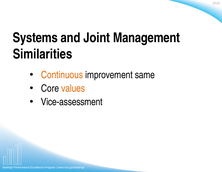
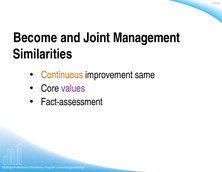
Systems: Systems -> Become (35, 38)
values colour: orange -> purple (73, 88)
Vice-assessment: Vice-assessment -> Fact-assessment (72, 102)
